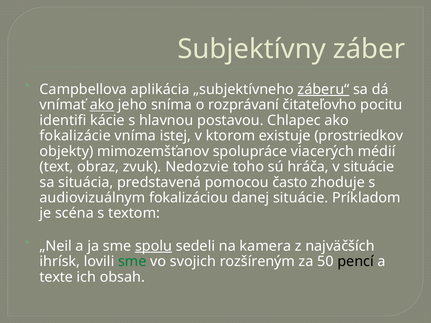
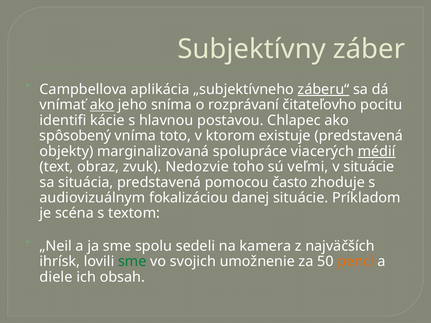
fokalizácie: fokalizácie -> spôsobený (75, 136)
istej: istej -> toto (175, 136)
existuje prostriedkov: prostriedkov -> predstavená (359, 136)
mimozemšťanov: mimozemšťanov -> marginalizovaná (153, 151)
médií underline: none -> present (377, 151)
hráča: hráča -> veľmi (308, 167)
spolu underline: present -> none (154, 246)
rozšíreným: rozšíreným -> umožnenie (257, 262)
pencí colour: black -> orange (356, 262)
texte: texte -> diele (56, 277)
